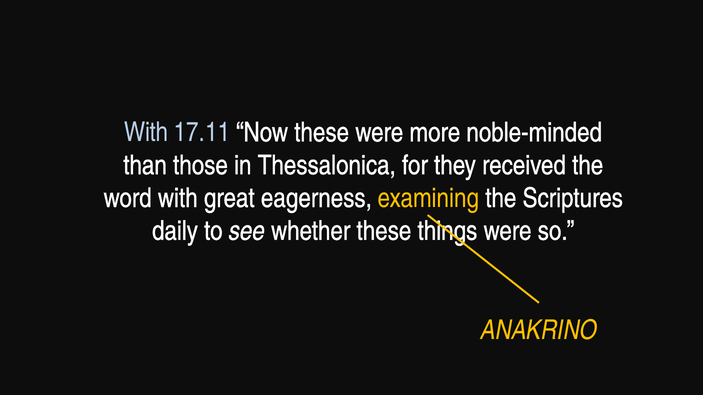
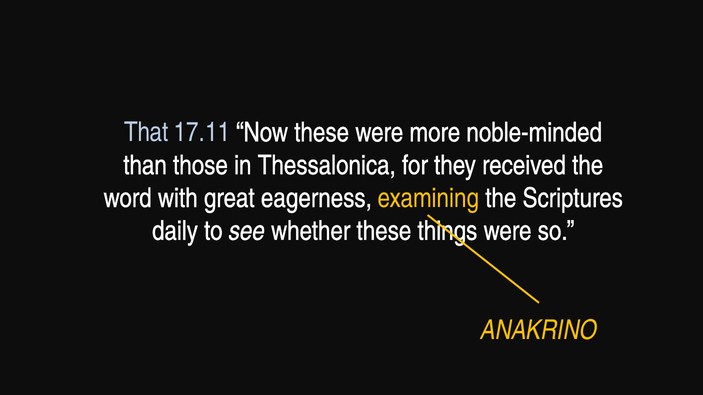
With: With -> That (146, 133)
